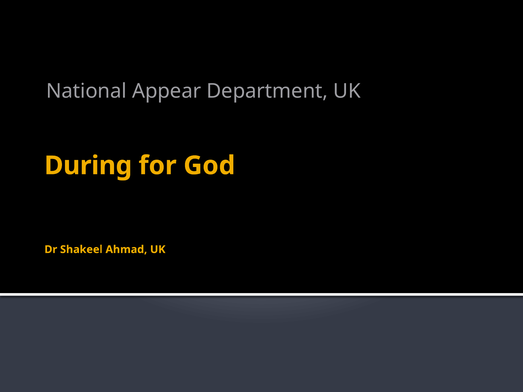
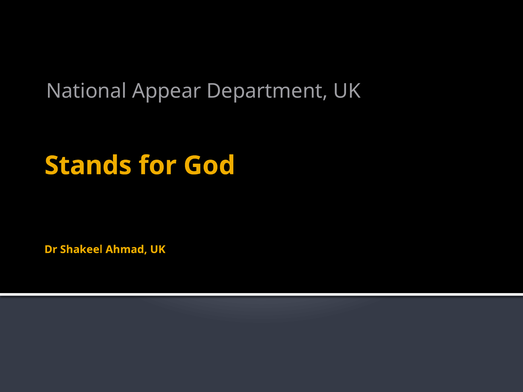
During: During -> Stands (88, 166)
